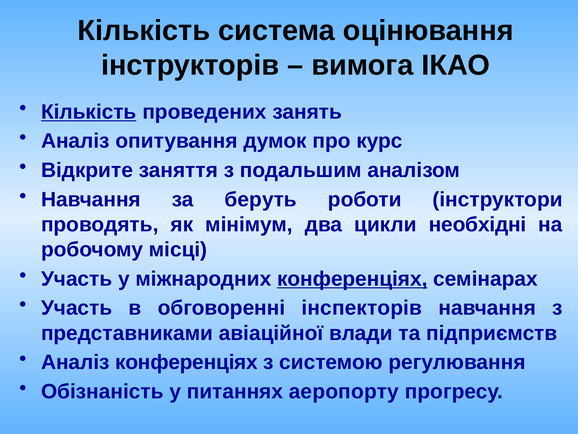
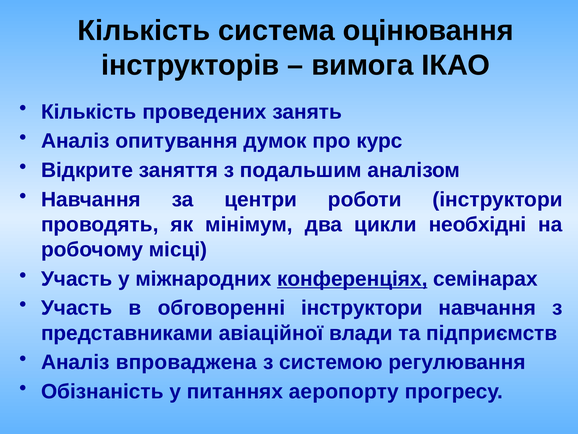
Кількість underline: present -> none (89, 112)
беруть: беруть -> центри (261, 199)
обговоренні інспекторів: інспекторів -> інструктори (362, 308)
Аналіз конференціях: конференціях -> впроваджена (186, 362)
